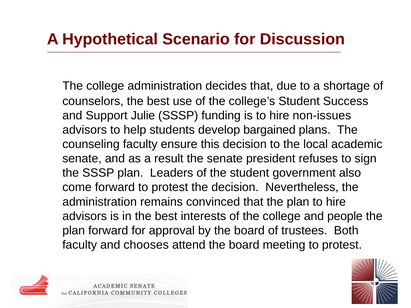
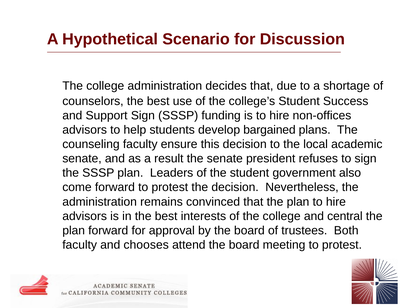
Support Julie: Julie -> Sign (143, 116)
non-issues: non-issues -> non-offices (322, 116)
people: people -> central (345, 216)
